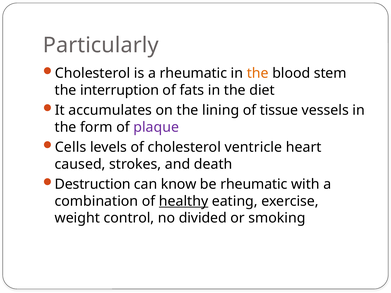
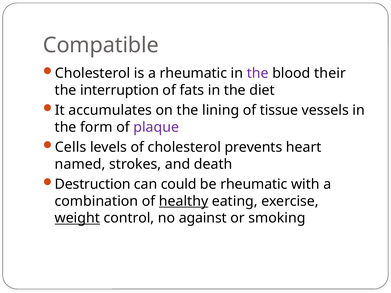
Particularly: Particularly -> Compatible (101, 45)
the colour: orange -> purple (258, 73)
stem: stem -> their (330, 73)
ventricle: ventricle -> prevents (253, 147)
caused: caused -> named (80, 164)
know: know -> could (179, 184)
weight underline: none -> present (77, 218)
divided: divided -> against (203, 218)
